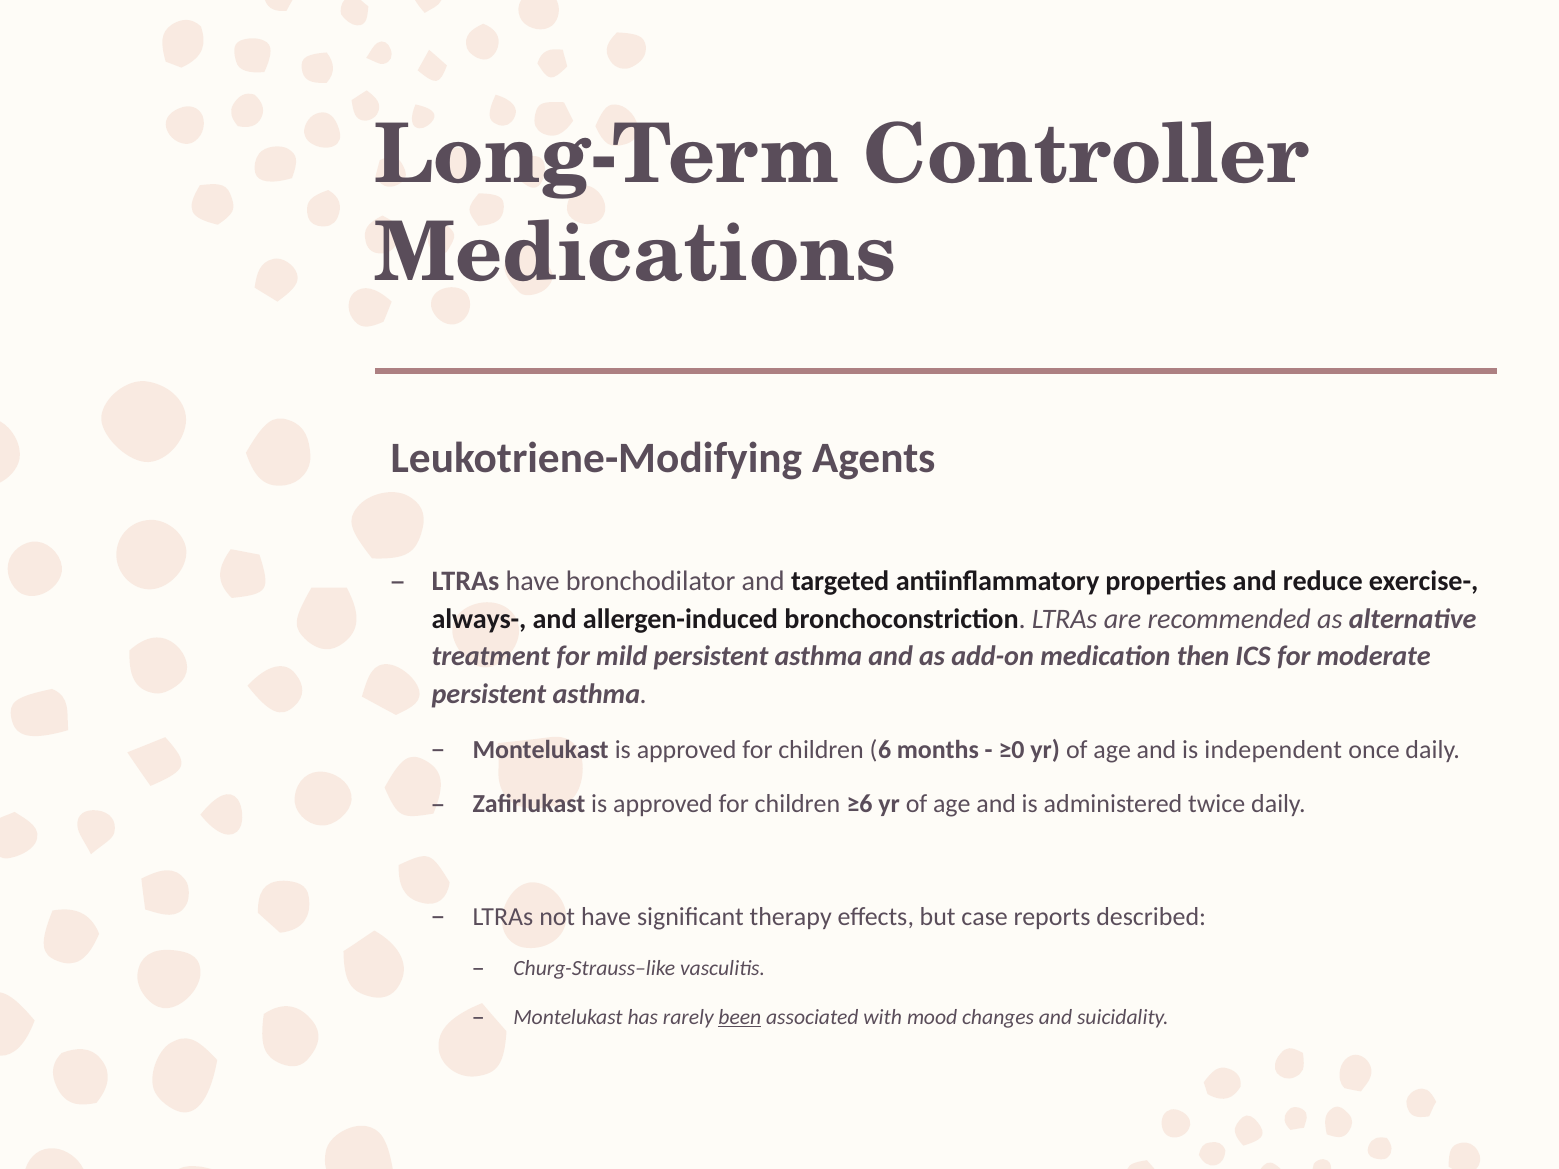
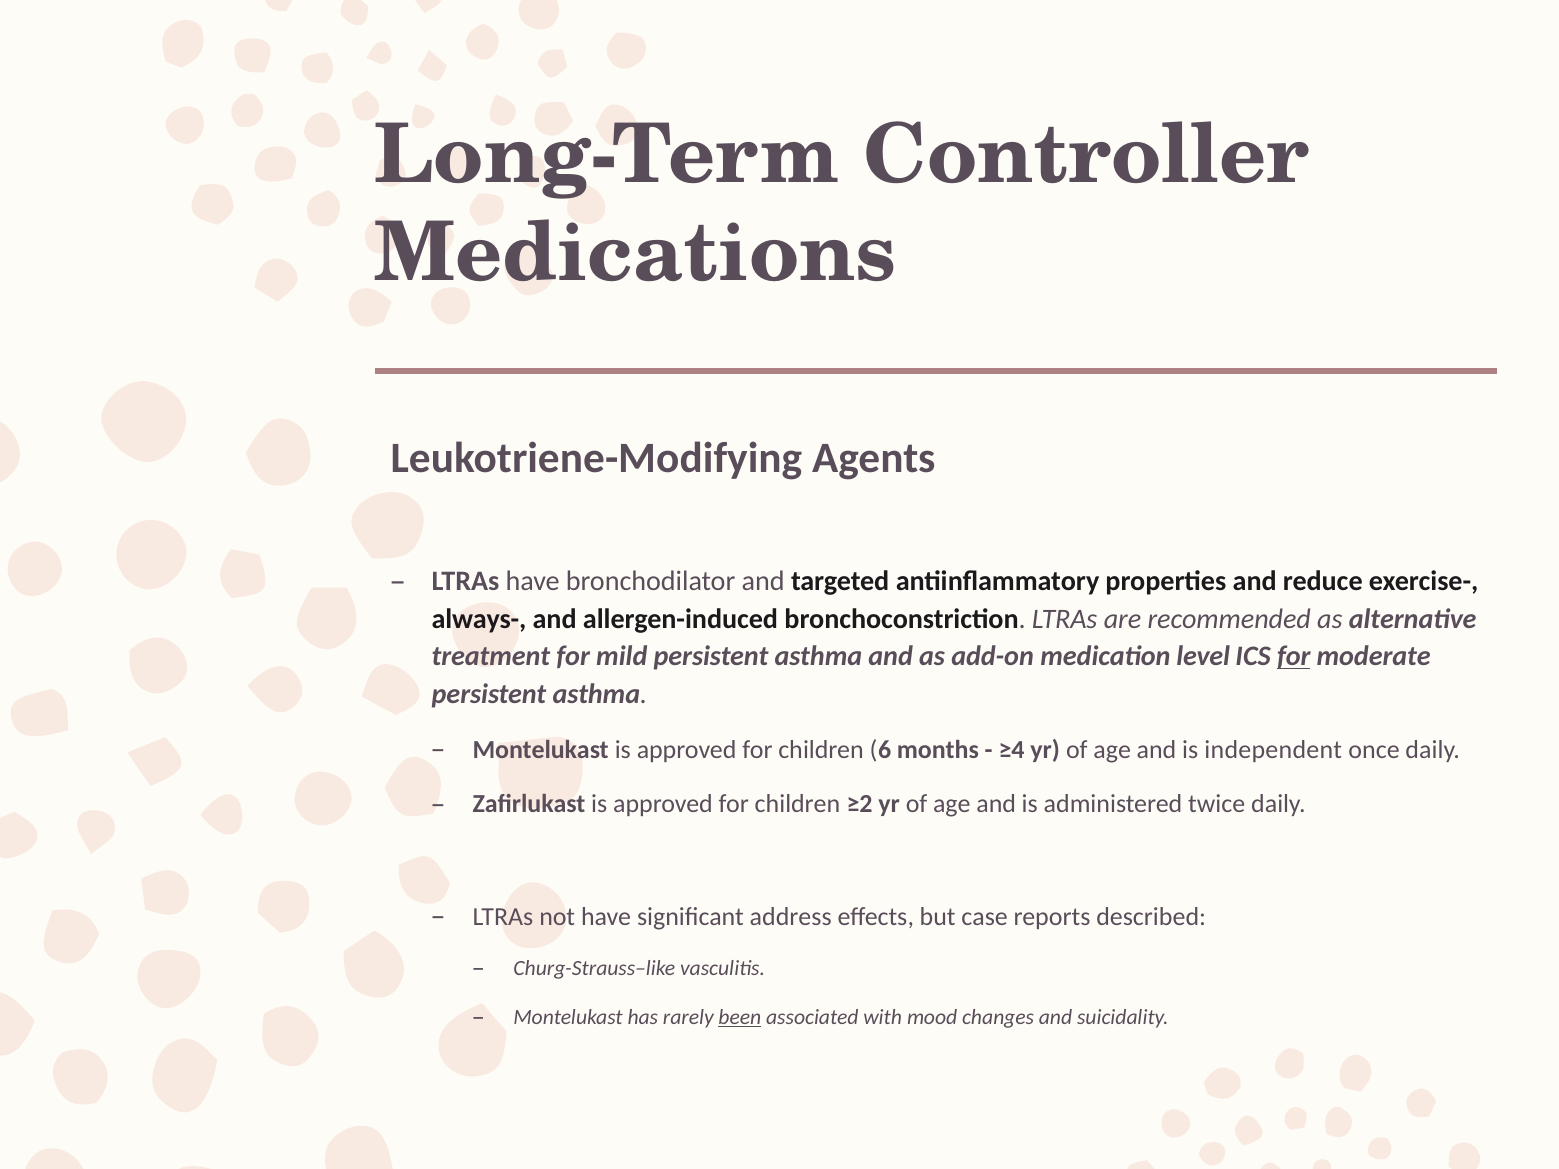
then: then -> level (1203, 657)
for underline: none -> present (1294, 657)
≥0: ≥0 -> ≥4 (1012, 750)
≥6: ≥6 -> ≥2 (859, 805)
therapy: therapy -> address (791, 917)
